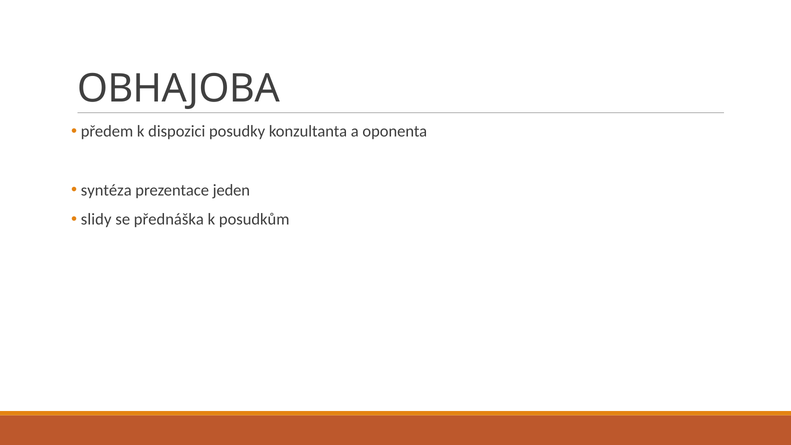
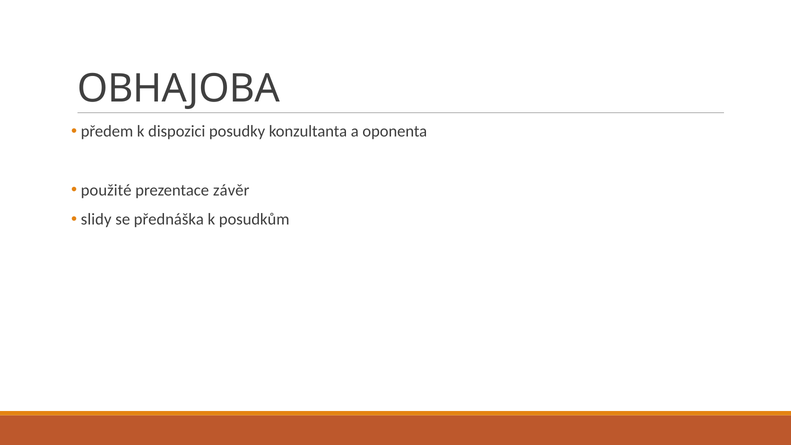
syntéza: syntéza -> použité (106, 190)
jeden: jeden -> závěr (231, 190)
